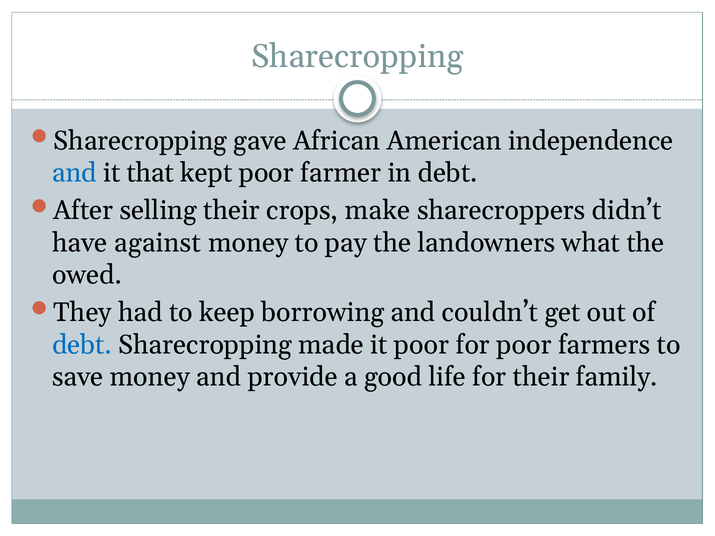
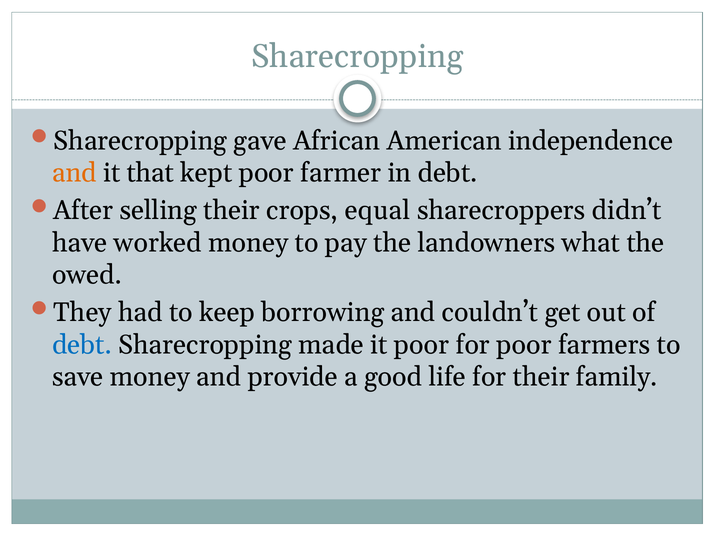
and colour: blue -> orange (74, 173)
make: make -> equal (378, 211)
against: against -> worked (158, 243)
